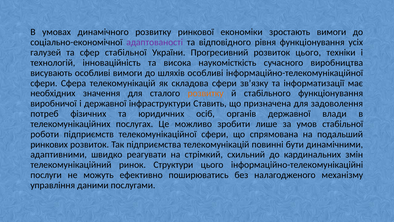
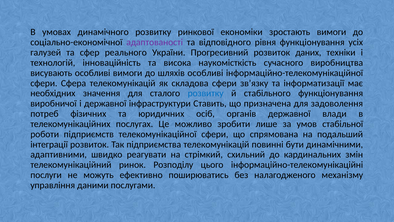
сфер стабільної: стабільної -> реального (126, 52)
розвиток цього: цього -> даних (308, 52)
розвитку colour: orange -> blue (206, 93)
ринкових: ринкових -> інтеграції (49, 144)
Структури: Структури -> Розподілу (173, 165)
